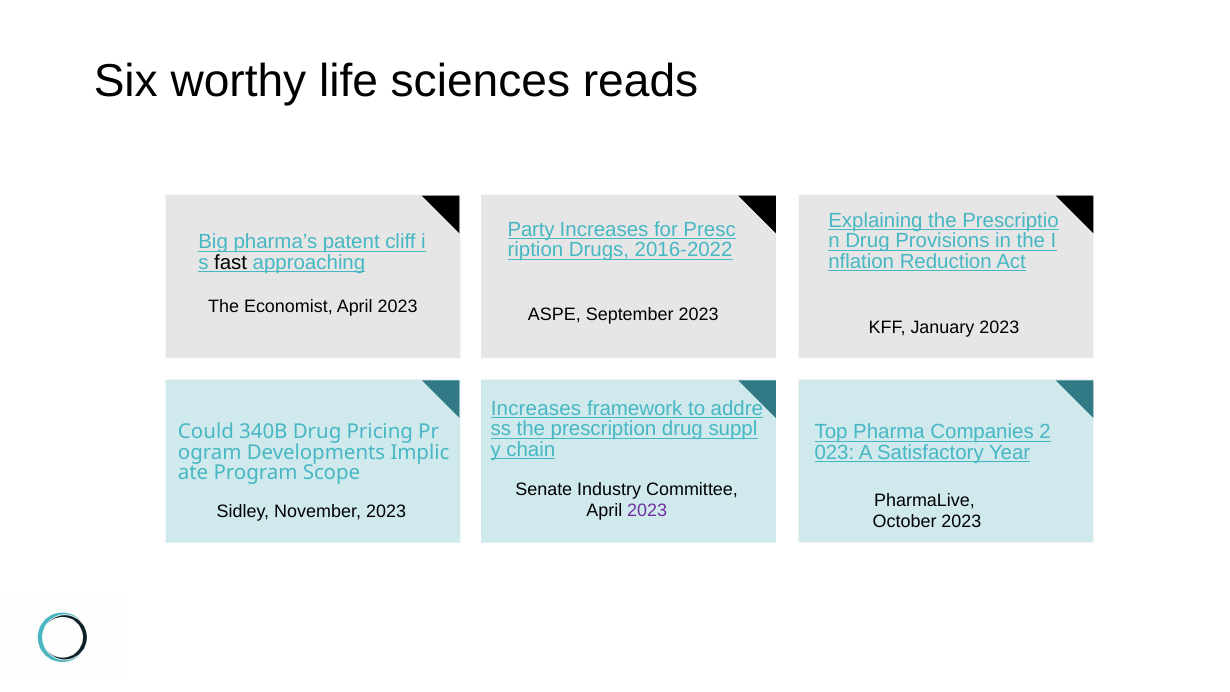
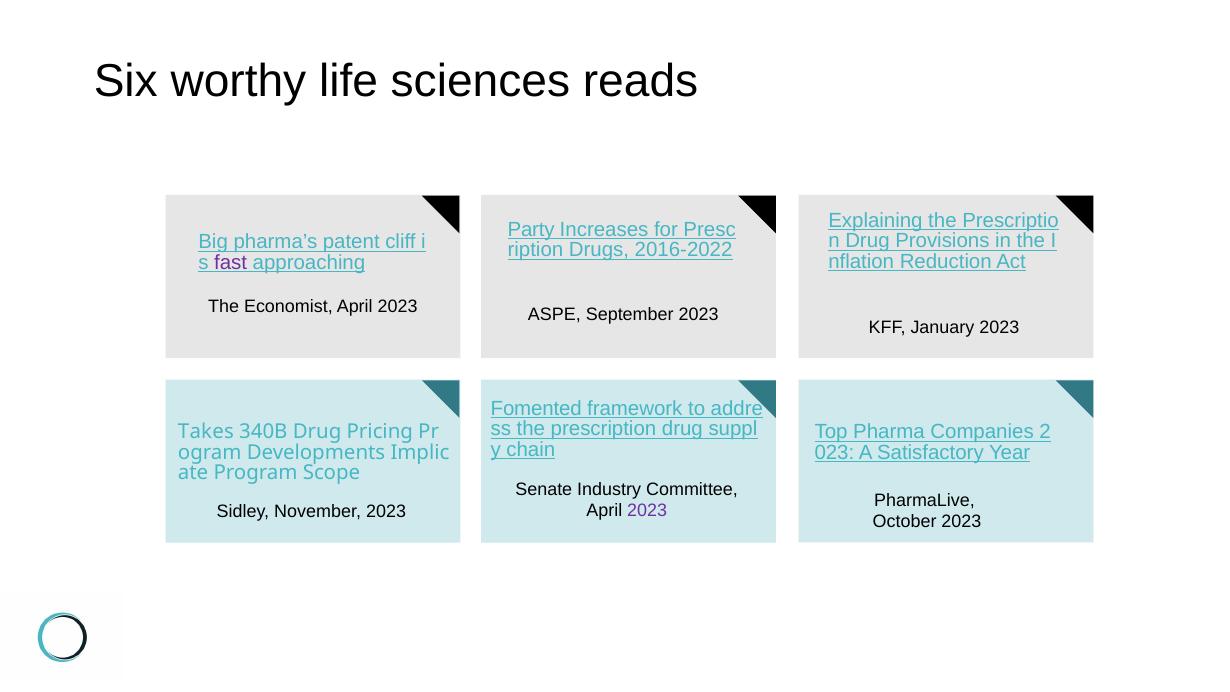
fast colour: black -> purple (231, 262)
Increases: Increases -> Fomented (536, 409)
Could: Could -> Takes (206, 432)
